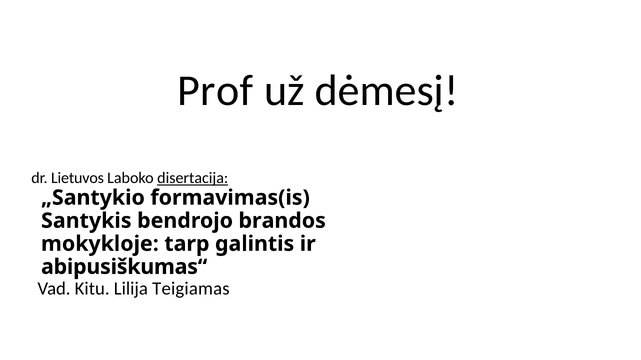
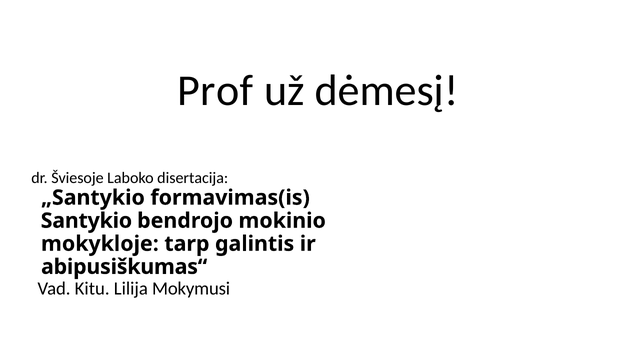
Lietuvos: Lietuvos -> Šviesoje (77, 178)
disertacija underline: present -> none (193, 178)
Santykis: Santykis -> Santykio (86, 221)
brandos: brandos -> mokinio (282, 221)
Teigiamas: Teigiamas -> Mokymusi (191, 289)
